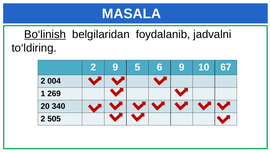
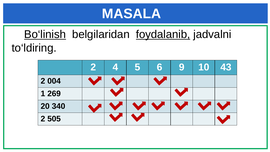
foydalanib underline: none -> present (163, 34)
2 9: 9 -> 4 (115, 67)
67: 67 -> 43 (226, 67)
